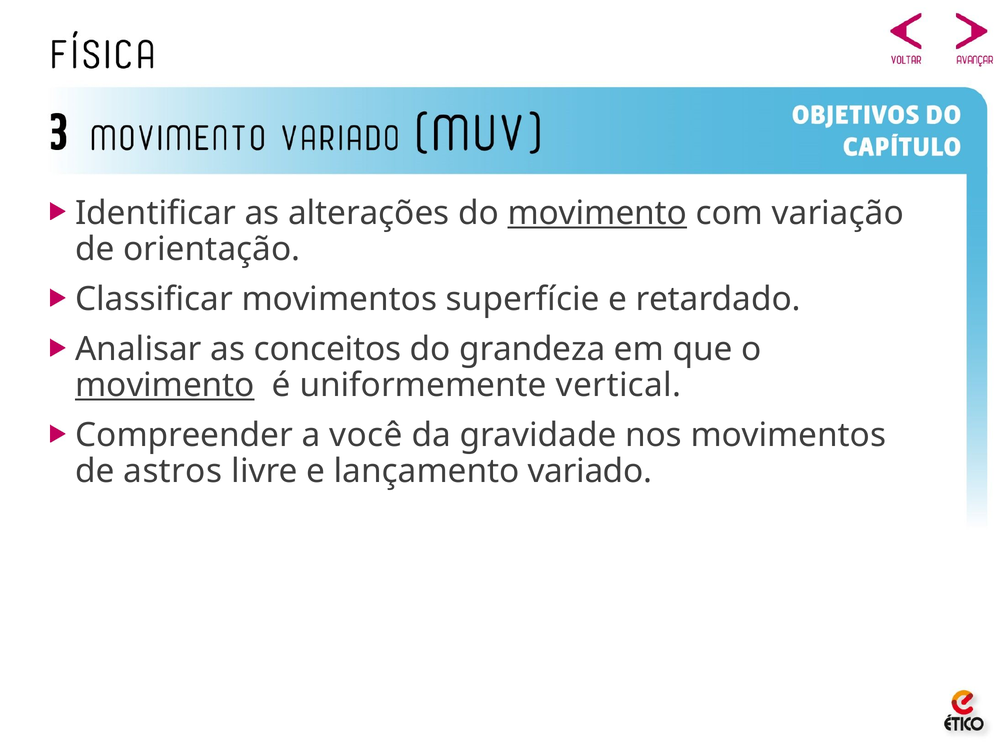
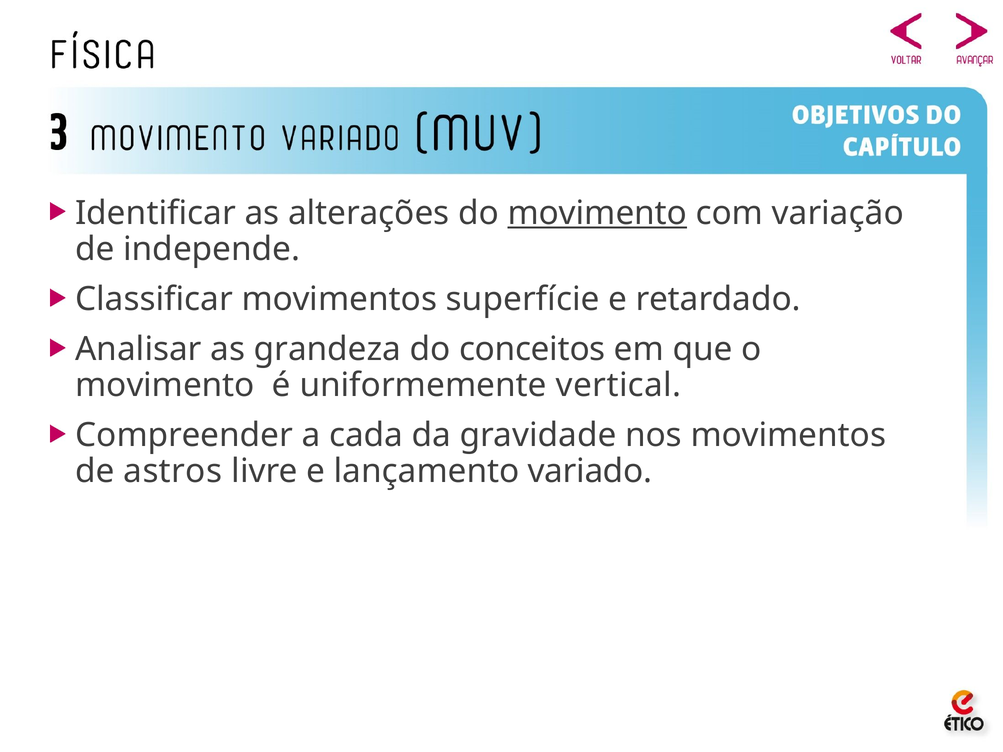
orientação: orientação -> independe (212, 249)
conceitos: conceitos -> grandeza (328, 349)
grandeza: grandeza -> conceitos (532, 349)
movimento underline: present -> none (165, 385)
você: você -> cada (366, 435)
